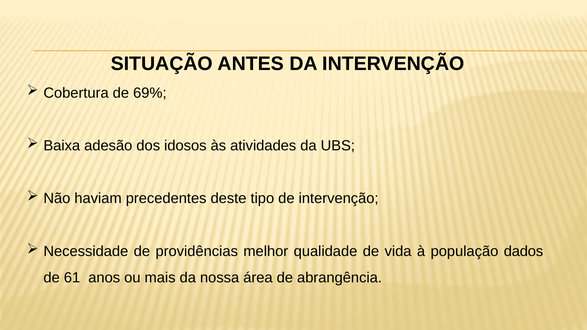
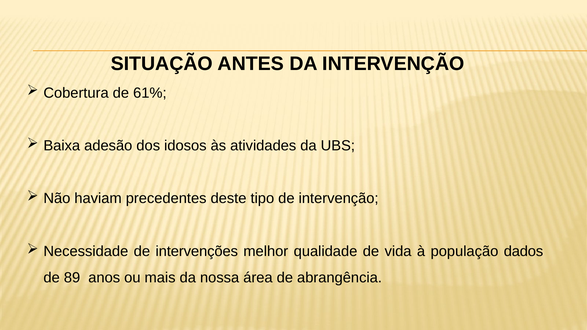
69%: 69% -> 61% (150, 93)
providências: providências -> intervenções (197, 251)
61: 61 -> 89 (72, 278)
